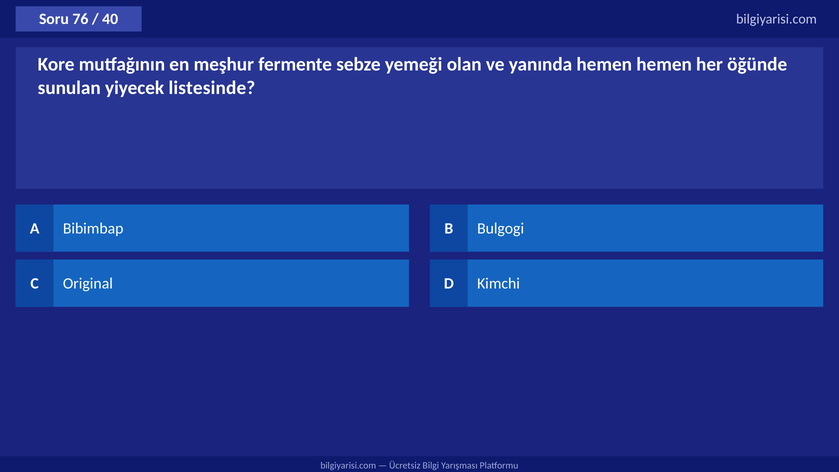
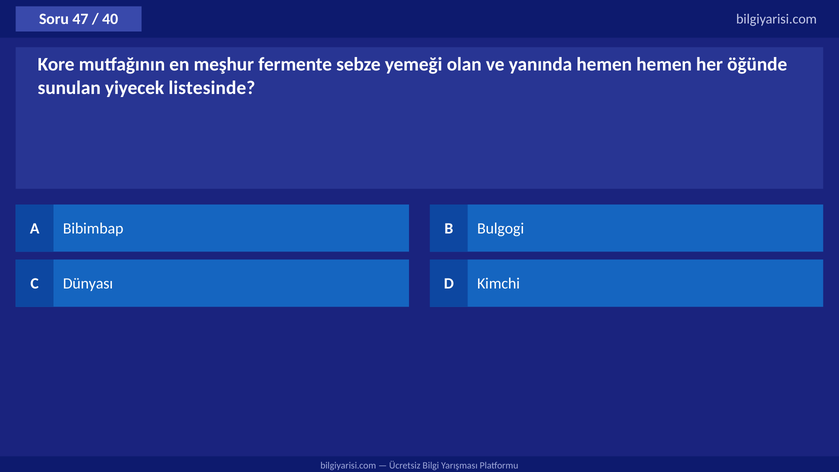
76: 76 -> 47 (80, 19)
Original: Original -> Dünyası (88, 283)
